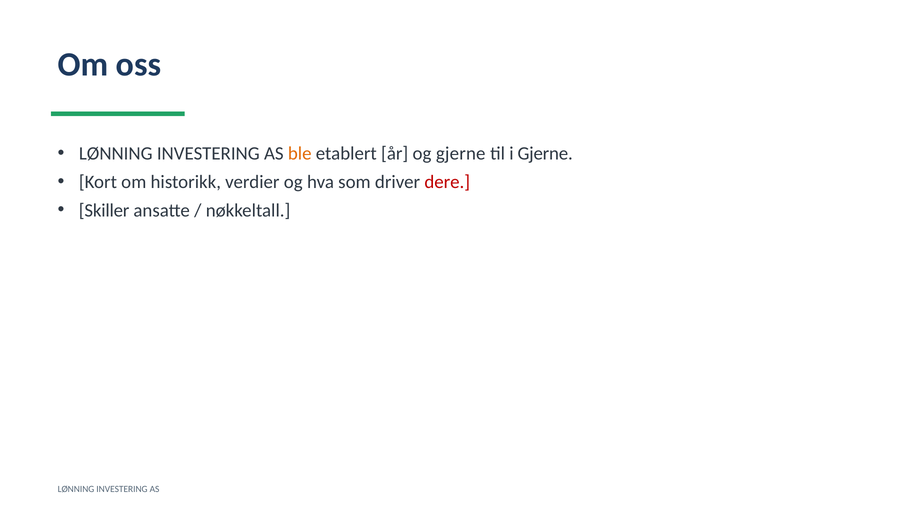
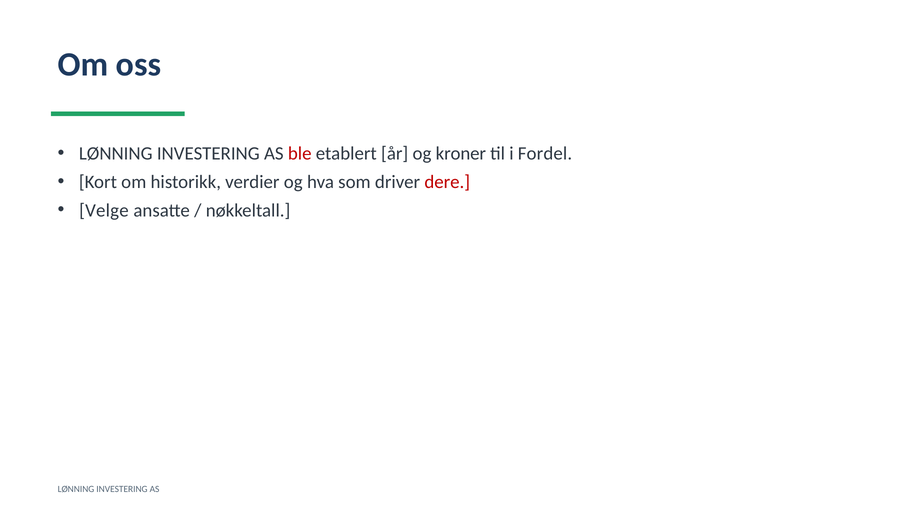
ble colour: orange -> red (300, 153)
og gjerne: gjerne -> kroner (461, 153)
i Gjerne: Gjerne -> Fordel (545, 153)
Skiller: Skiller -> Velge (104, 210)
